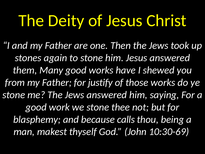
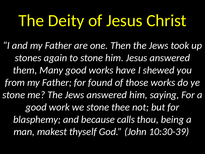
justify: justify -> found (100, 82)
10:30-69: 10:30-69 -> 10:30-39 (169, 132)
